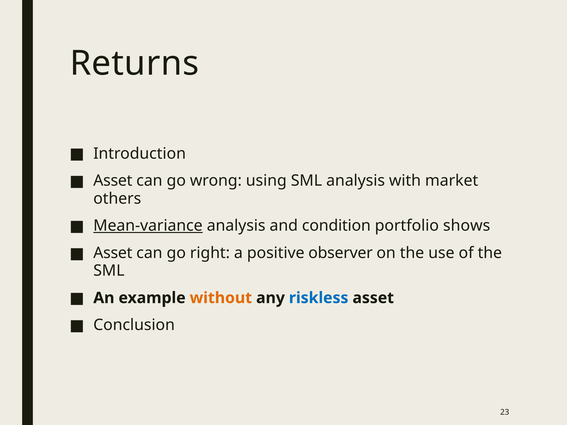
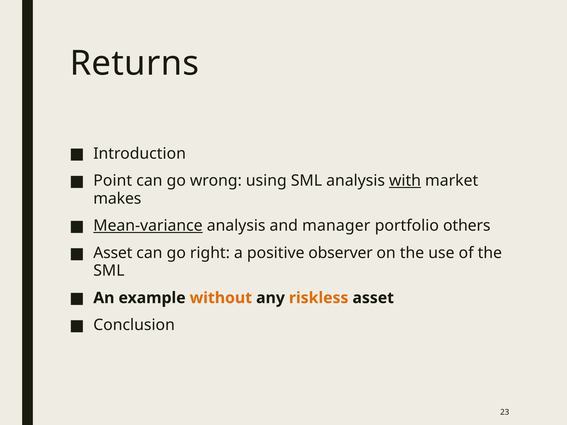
Asset: Asset -> Point (113, 181)
with underline: none -> present (405, 181)
others: others -> makes (117, 199)
condition: condition -> manager (336, 226)
shows: shows -> others (467, 226)
riskless colour: blue -> orange (319, 298)
